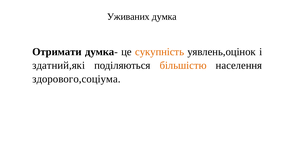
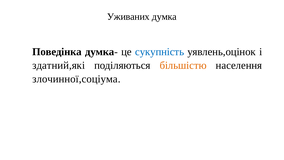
Отримати: Отримати -> Поведінка (57, 52)
сукупність colour: orange -> blue (160, 52)
здорового,соціума: здорового,соціума -> злочинної,соціума (76, 79)
